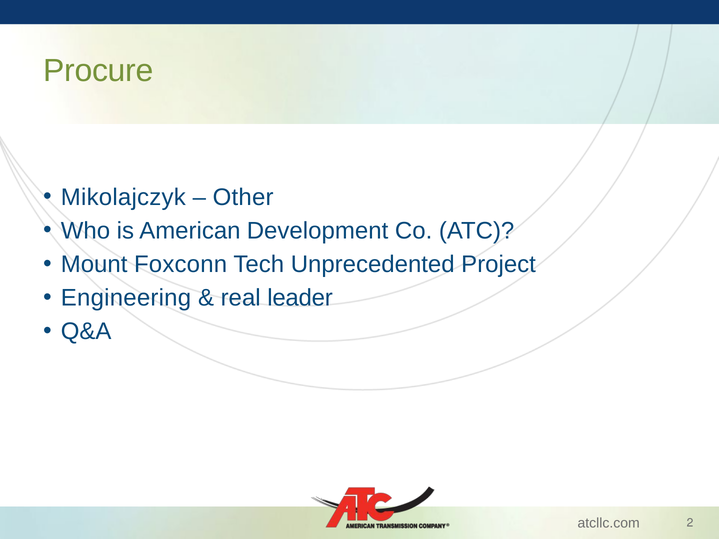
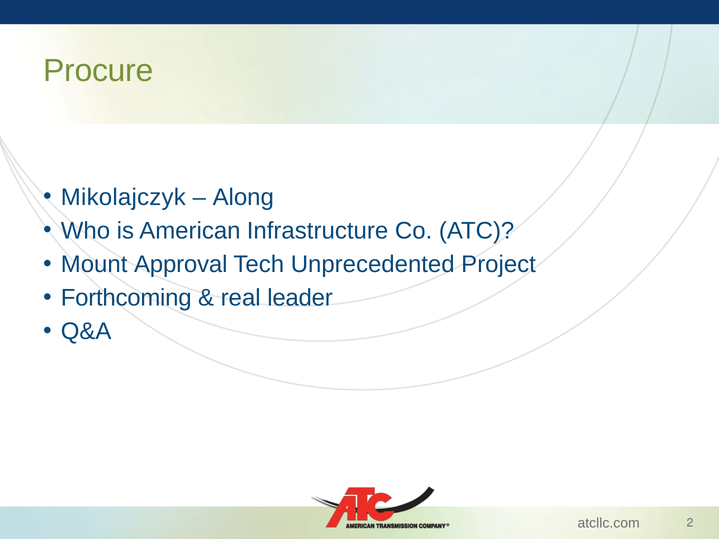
Other: Other -> Along (243, 197)
Development: Development -> Infrastructure (318, 231)
Foxconn: Foxconn -> Approval (181, 265)
Engineering: Engineering -> Forthcoming (126, 298)
